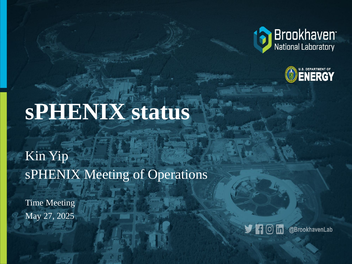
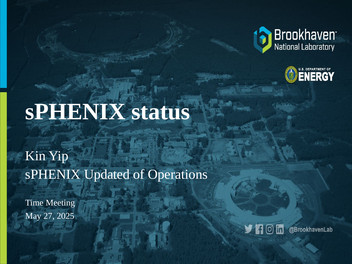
sPHENIX Meeting: Meeting -> Updated (107, 174)
